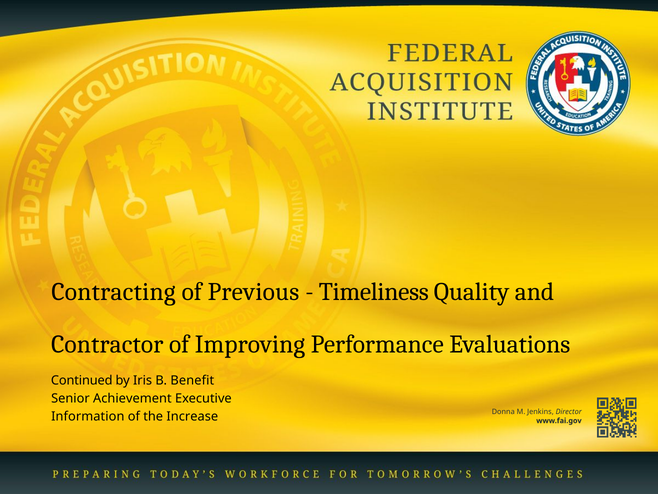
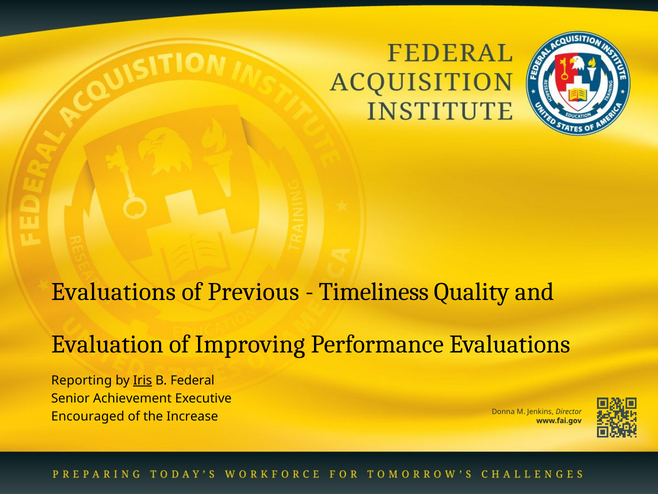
Contracting: Contracting -> Evaluations (113, 292)
Contractor: Contractor -> Evaluation (107, 344)
Continued: Continued -> Reporting (82, 380)
Iris underline: none -> present (143, 380)
Benefit: Benefit -> Federal (192, 380)
Information: Information -> Encouraged (88, 416)
